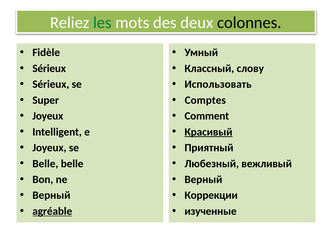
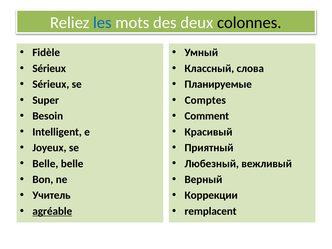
les colour: green -> blue (102, 23)
слову: слову -> слова (250, 68)
Использовать: Использовать -> Планируемые (218, 84)
Joyeux: Joyeux -> Besoin (48, 116)
Красивый underline: present -> none (208, 132)
Верный: Верный -> Учитель (51, 195)
изученные: изученные -> remplacent (211, 211)
